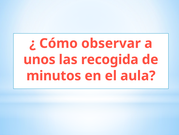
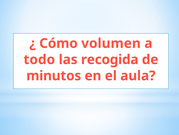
observar: observar -> volumen (111, 43)
unos: unos -> todo (39, 59)
